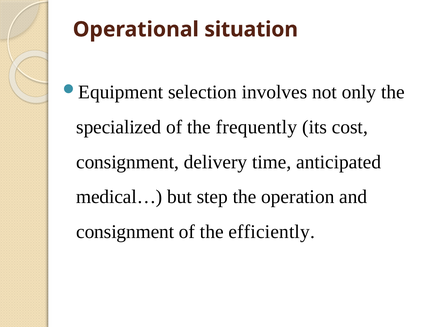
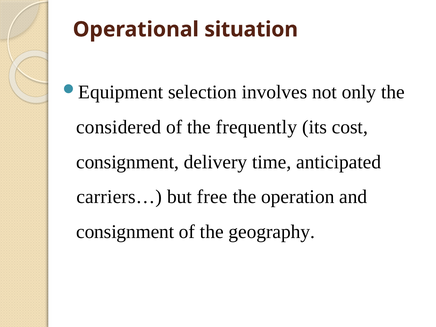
specialized: specialized -> considered (119, 127)
medical…: medical… -> carriers… (119, 197)
step: step -> free (212, 197)
efficiently: efficiently -> geography (272, 232)
